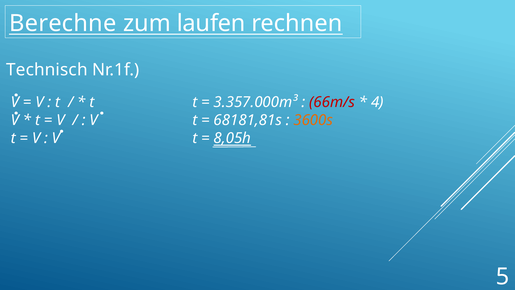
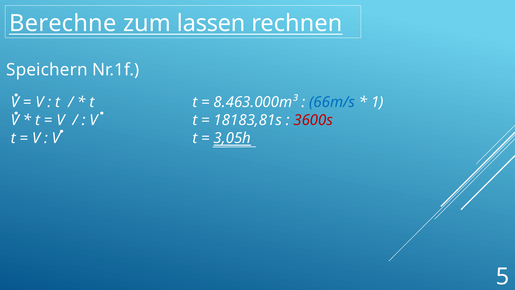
laufen: laufen -> lassen (211, 23)
Technisch: Technisch -> Speichern (47, 70)
3.357.000m³: 3.357.000m³ -> 8.463.000m³ (256, 102)
66m/s colour: red -> blue (332, 102)
4: 4 -> 1 (377, 102)
68181,81s: 68181,81s -> 18183,81s (248, 120)
3600s colour: orange -> red (313, 120)
8,05h: 8,05h -> 3,05h (232, 138)
